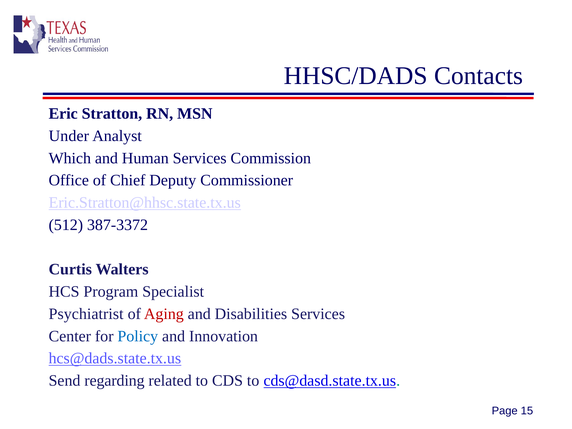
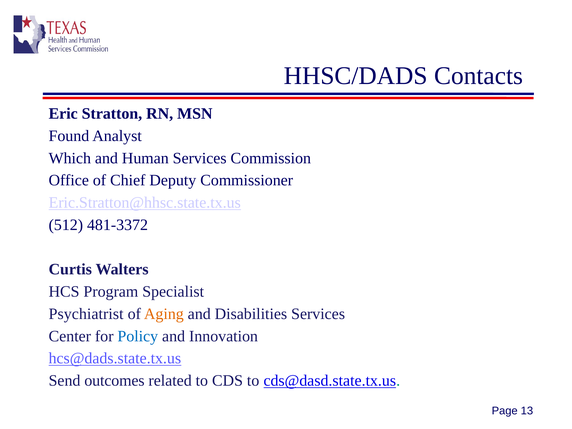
Under: Under -> Found (69, 136)
387-3372: 387-3372 -> 481-3372 (118, 225)
Aging colour: red -> orange (164, 314)
regarding: regarding -> outcomes (114, 381)
15: 15 -> 13 (527, 411)
